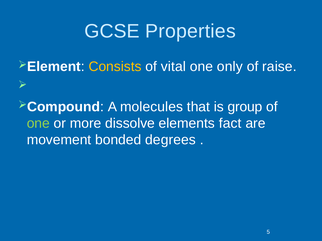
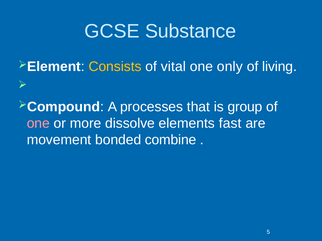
Properties: Properties -> Substance (191, 31)
raise: raise -> living (280, 67)
molecules: molecules -> processes (152, 107)
one colour: light green -> pink (38, 124)
fact: fact -> fast (230, 124)
degrees: degrees -> combine (171, 140)
